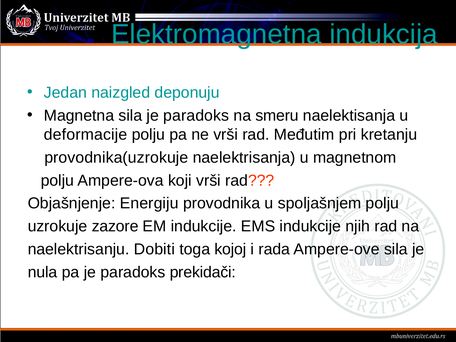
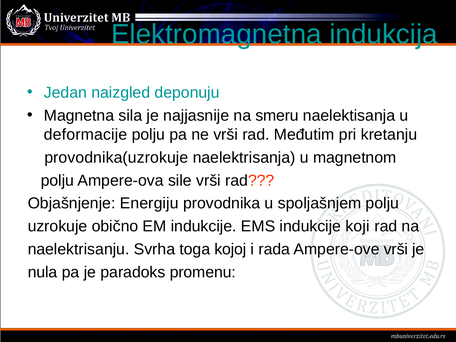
sila je paradoks: paradoks -> najjasnije (196, 116)
koji: koji -> sile (180, 180)
zazore: zazore -> obično (115, 226)
njih: njih -> koji (358, 226)
Dobiti: Dobiti -> Svrha (155, 249)
Ampere-ove sila: sila -> vrši (396, 249)
prekidači: prekidači -> promenu (203, 272)
